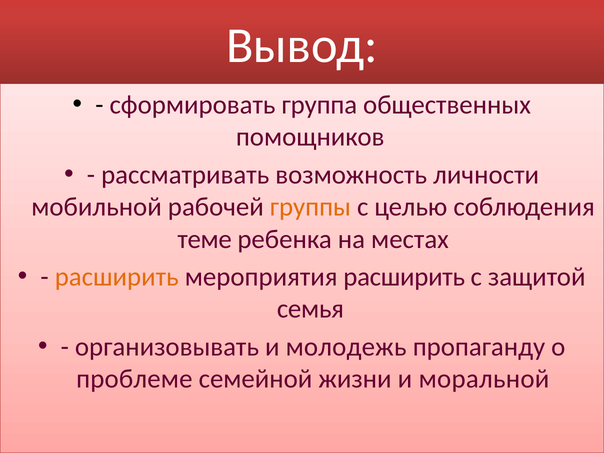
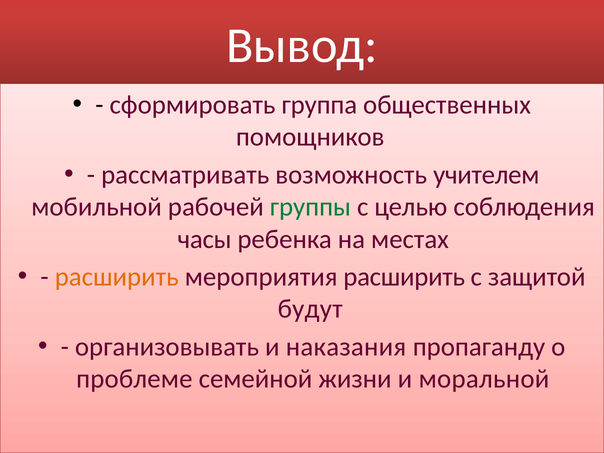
личности: личности -> учителем (486, 175)
группы colour: orange -> green (310, 207)
теме: теме -> часы (205, 239)
семья: семья -> будут (310, 309)
молодежь: молодежь -> наказания (346, 347)
